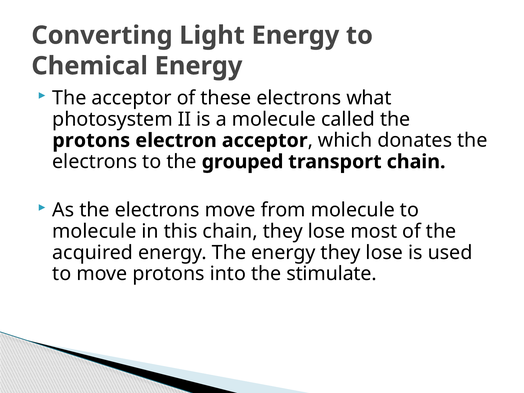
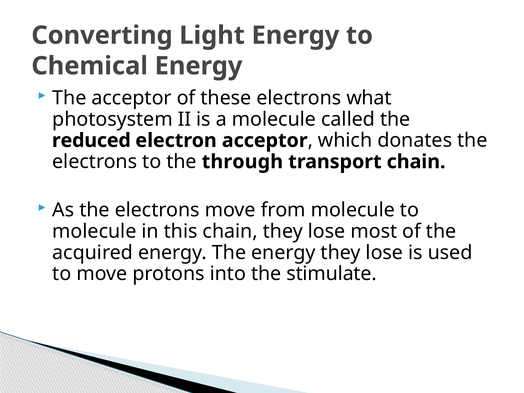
protons: protons -> reduced (91, 140)
grouped: grouped -> through (242, 162)
